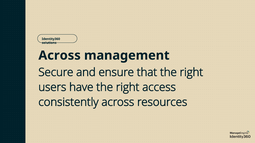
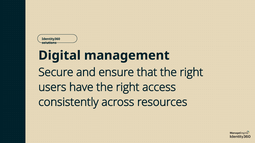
Across: Across -> Digital (60, 56)
